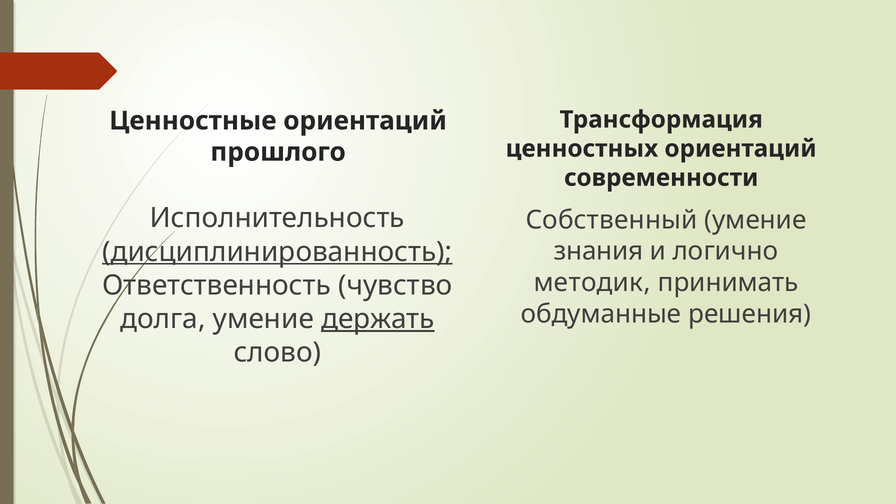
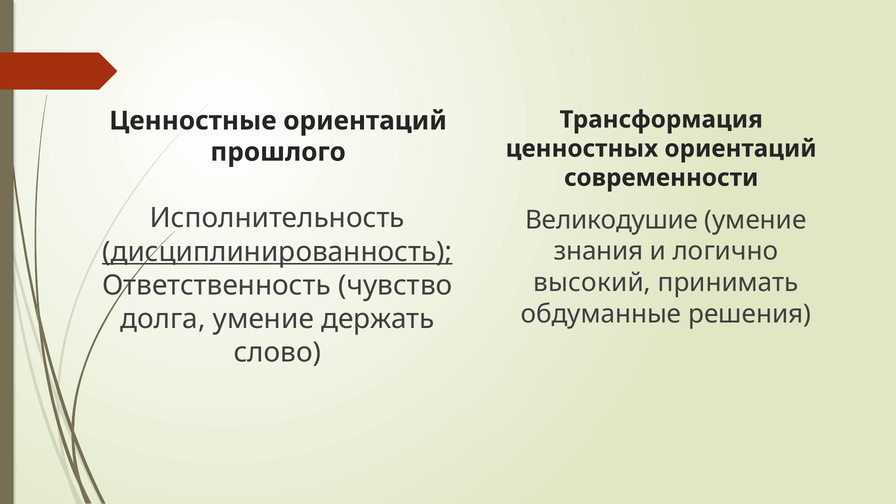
Собственный: Собственный -> Великодушие (612, 220)
методик: методик -> высокий (592, 283)
держать underline: present -> none (378, 319)
